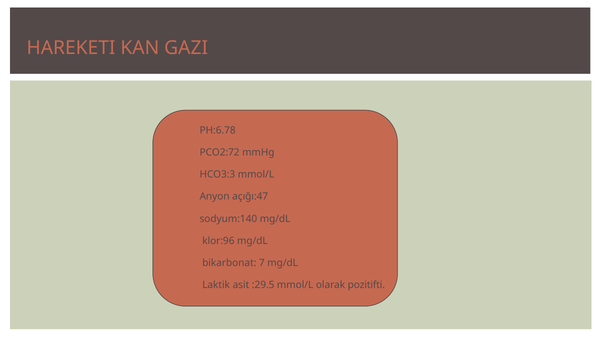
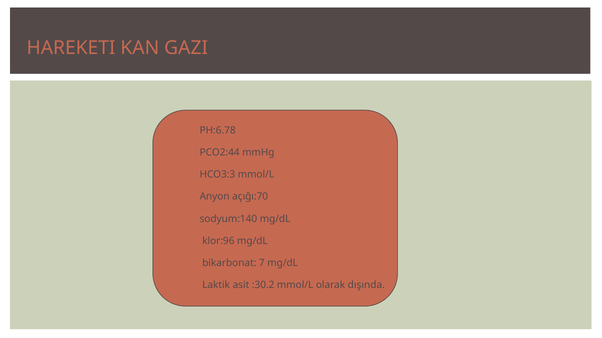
PCO2:72: PCO2:72 -> PCO2:44 (220, 153)
açığı:47: açığı:47 -> açığı:70 (250, 197)
:29.5: :29.5 -> :30.2 (263, 285)
pozitifti: pozitifti -> dışında (366, 285)
